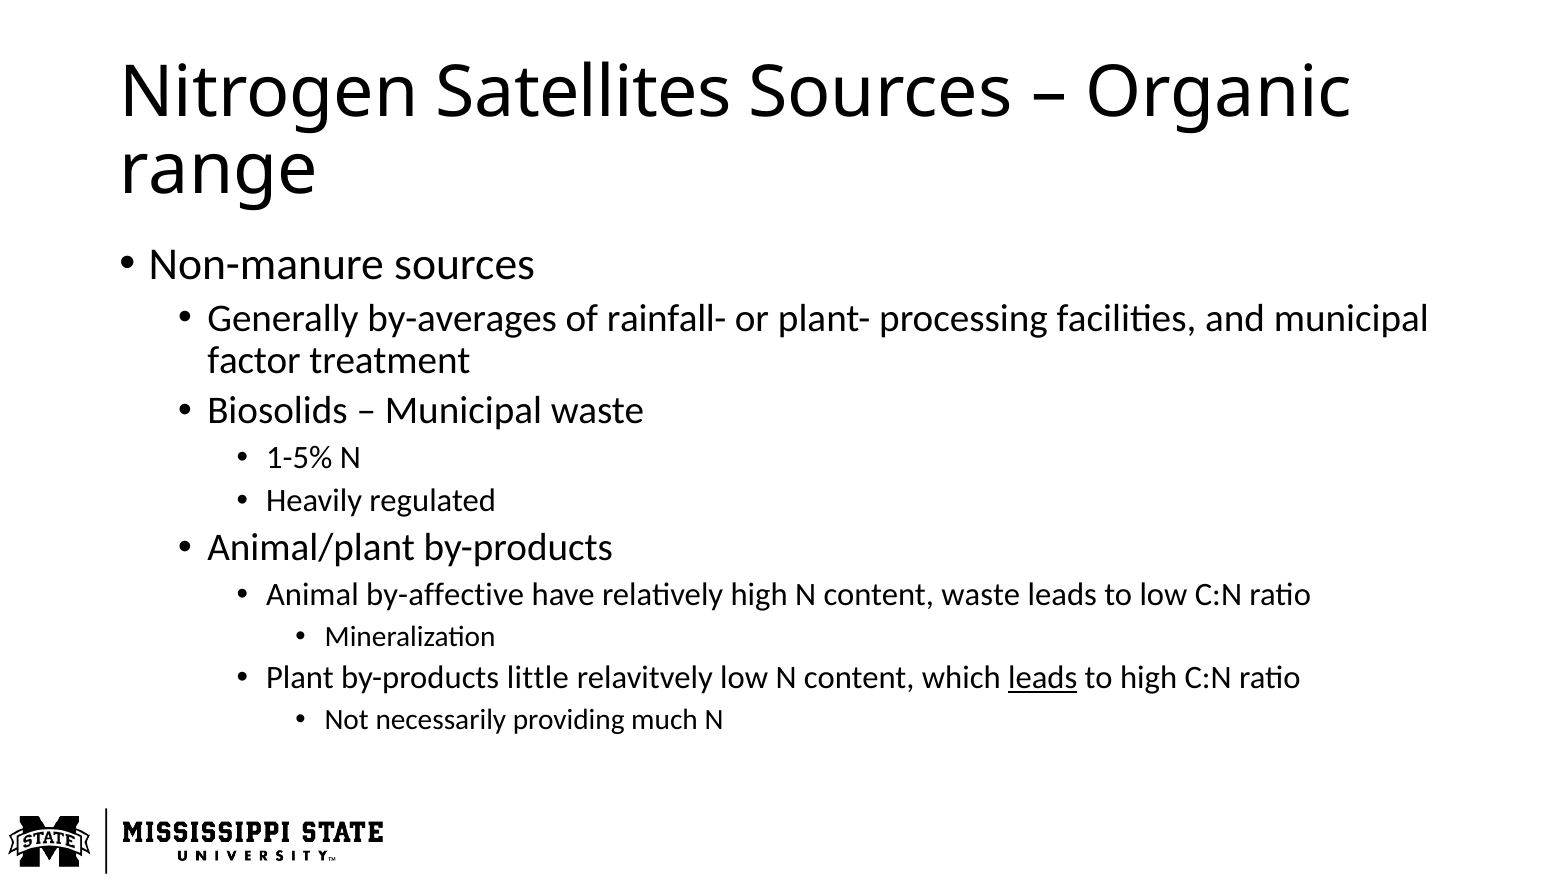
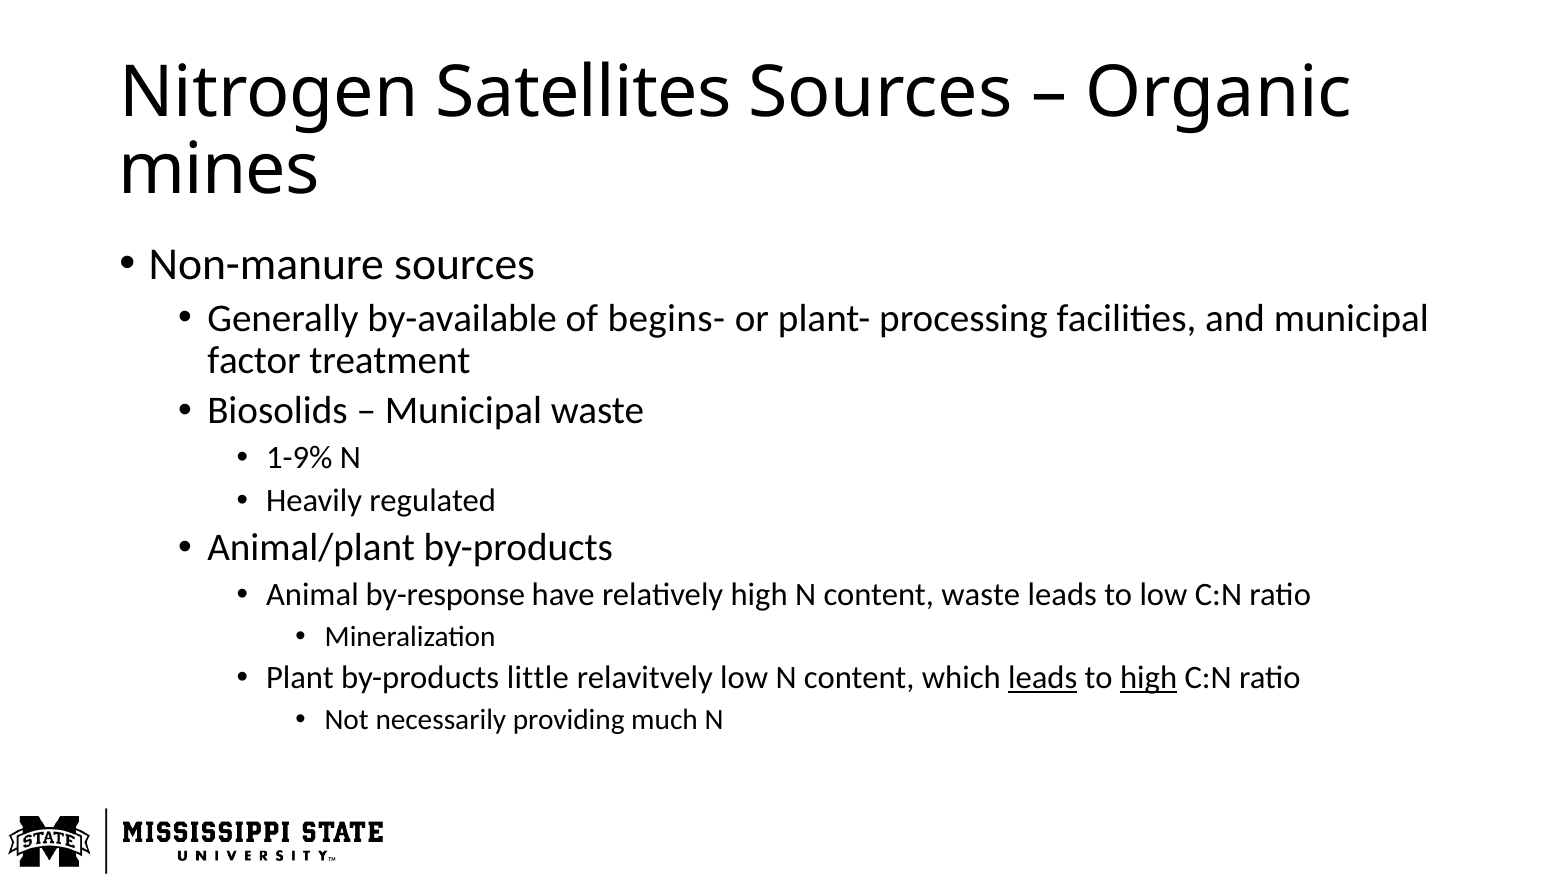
range: range -> mines (219, 170)
by-averages: by-averages -> by-available (462, 319)
rainfall-: rainfall- -> begins- (666, 319)
1-5%: 1-5% -> 1-9% (299, 458)
by-affective: by-affective -> by-response (445, 595)
high underline: none -> present (1149, 678)
